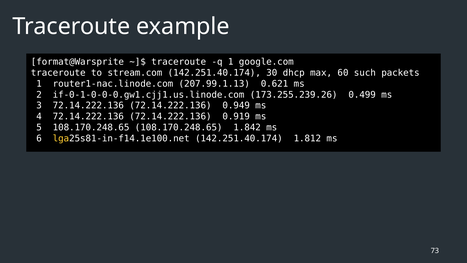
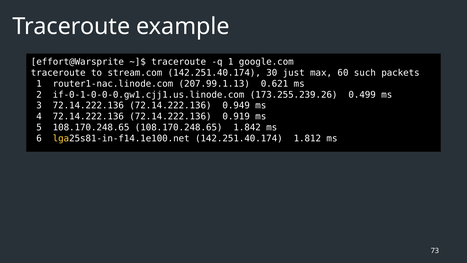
format@Warsprite: format@Warsprite -> effort@Warsprite (77, 62)
dhcp: dhcp -> just (294, 73)
